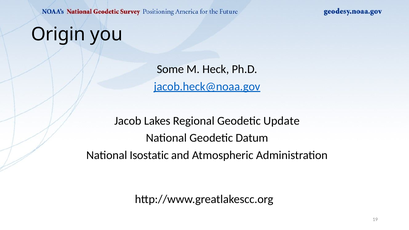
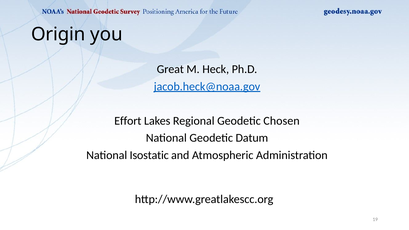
Some: Some -> Great (170, 69)
Jacob: Jacob -> Effort (128, 121)
Update: Update -> Chosen (282, 121)
